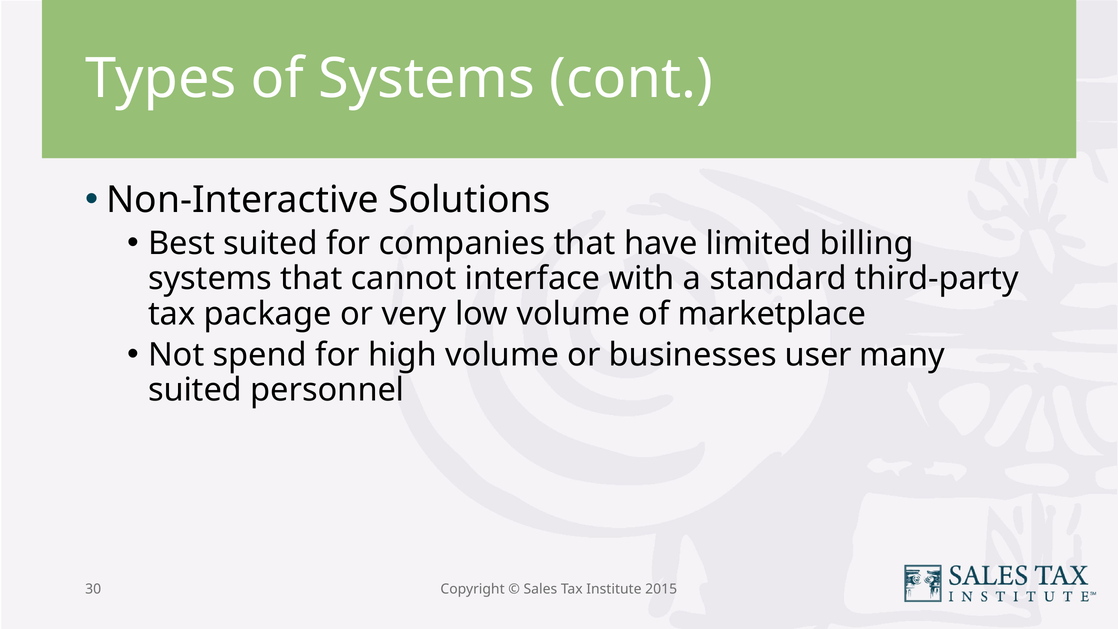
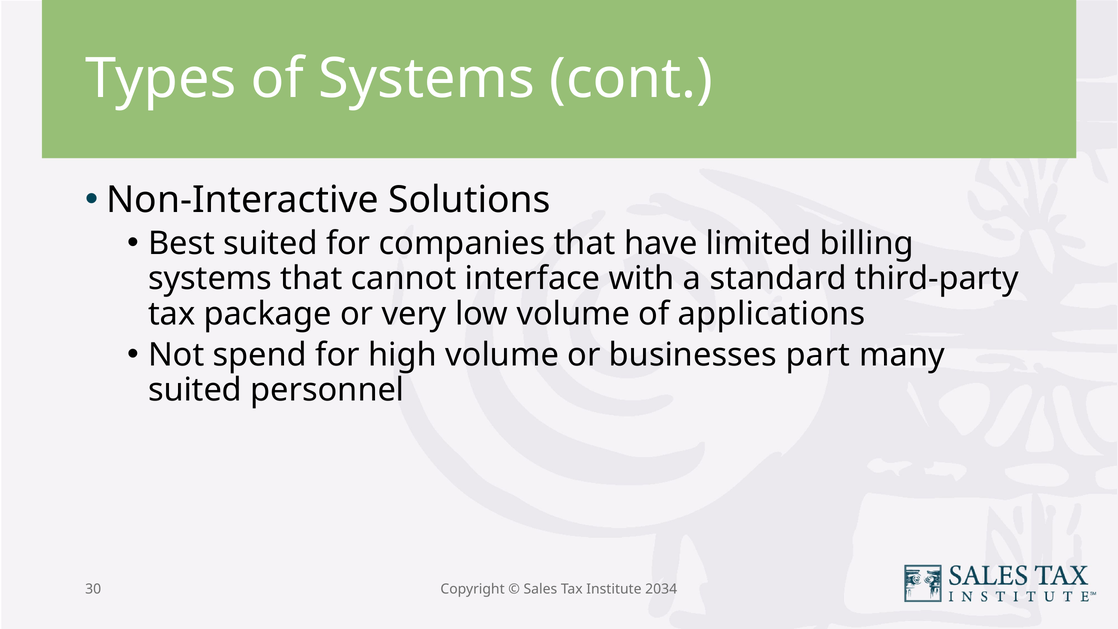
marketplace: marketplace -> applications (772, 314)
user: user -> part (818, 355)
2015: 2015 -> 2034 (661, 589)
